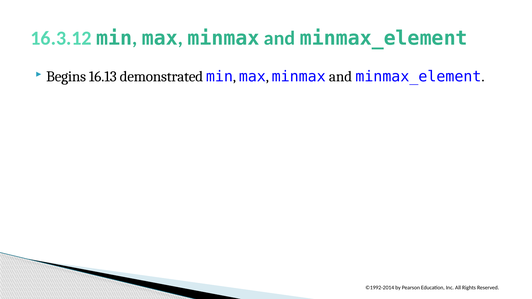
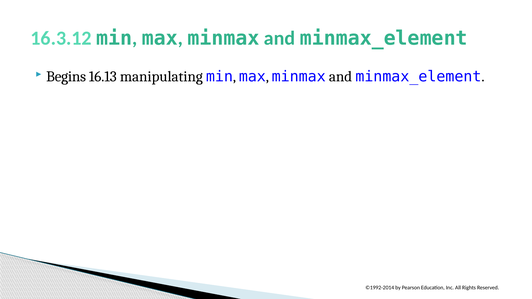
demonstrated: demonstrated -> manipulating (161, 77)
